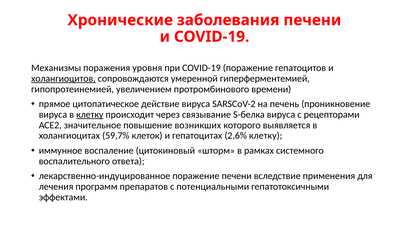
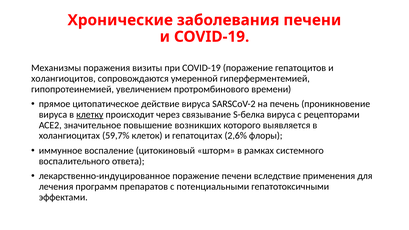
уровня: уровня -> визиты (147, 68)
холангиоцитов underline: present -> none (63, 79)
2,6% клетку: клетку -> флоры (266, 136)
